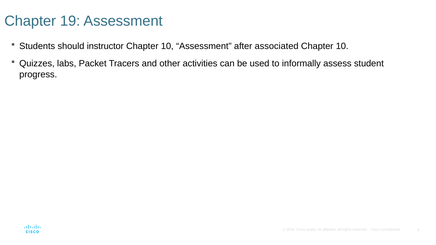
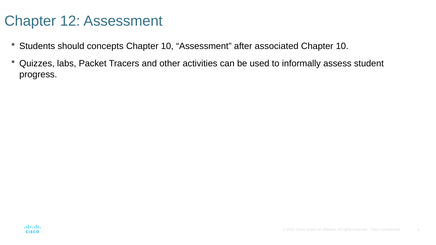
19: 19 -> 12 (70, 21)
instructor: instructor -> concepts (105, 46)
